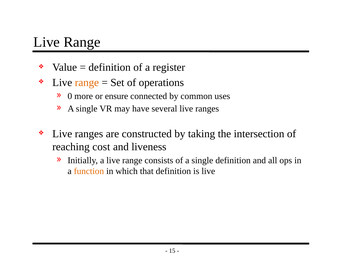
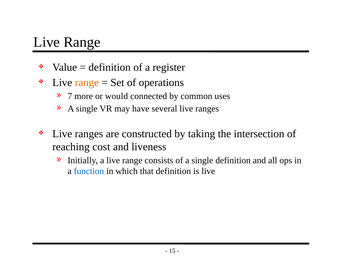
0: 0 -> 7 (70, 96)
ensure: ensure -> would (116, 96)
function colour: orange -> blue (89, 172)
